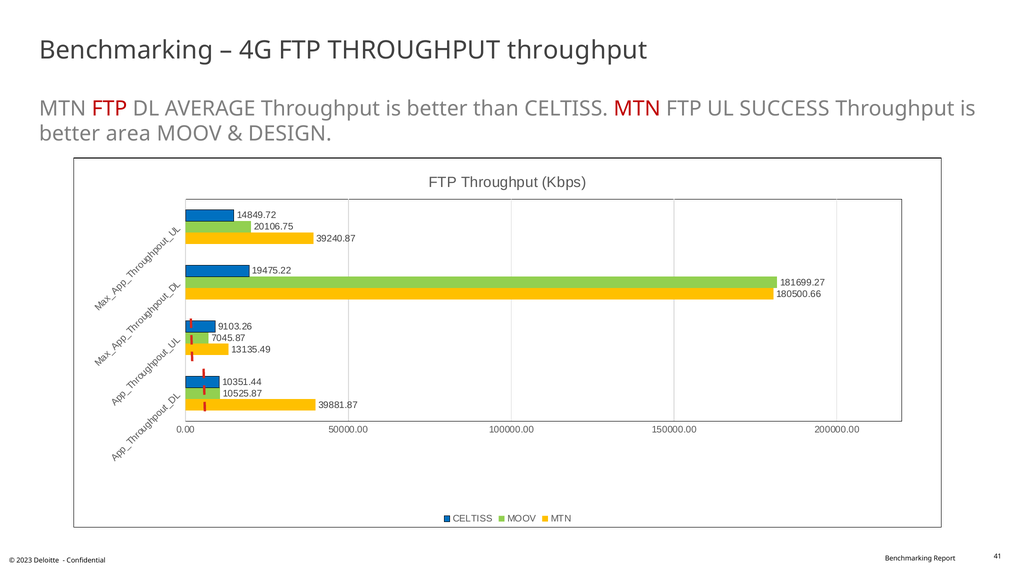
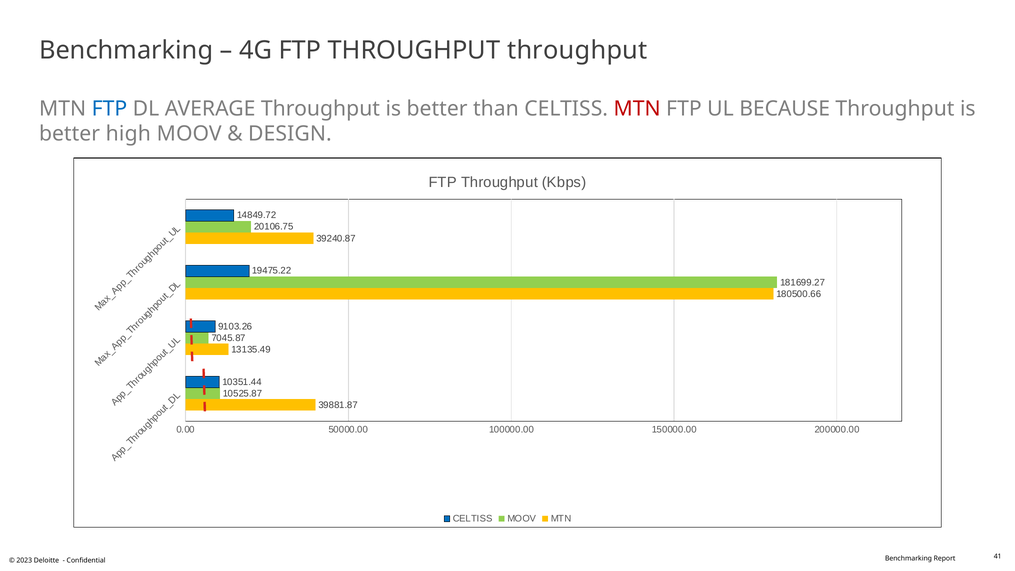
FTP colour: red -> blue (109, 109)
SUCCESS: SUCCESS -> BECAUSE (785, 109)
area: area -> high (128, 134)
